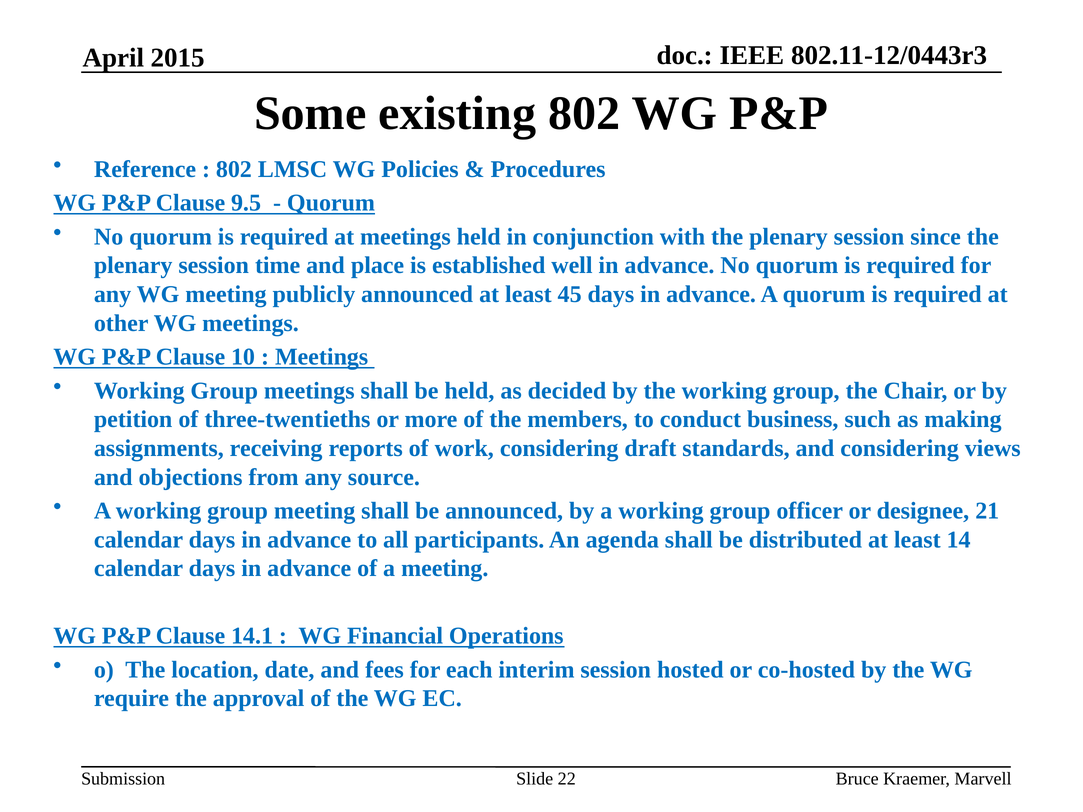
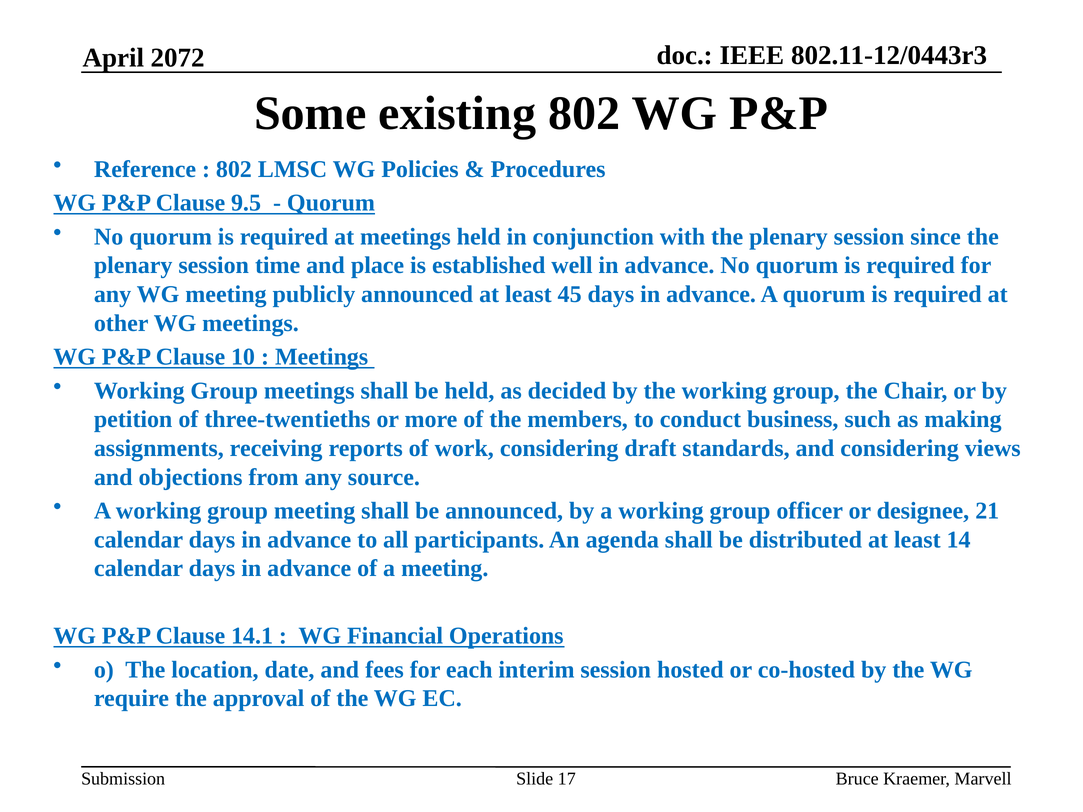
2015: 2015 -> 2072 (178, 58)
22: 22 -> 17 (567, 779)
